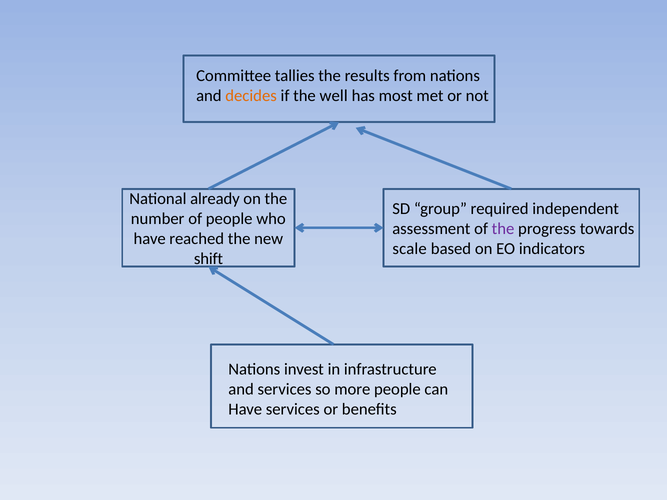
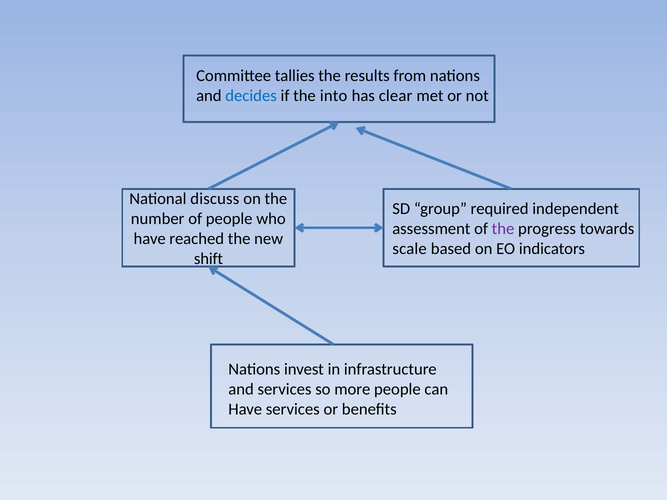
decides colour: orange -> blue (251, 96)
well: well -> into (334, 96)
most: most -> clear (396, 96)
already: already -> discuss (215, 199)
